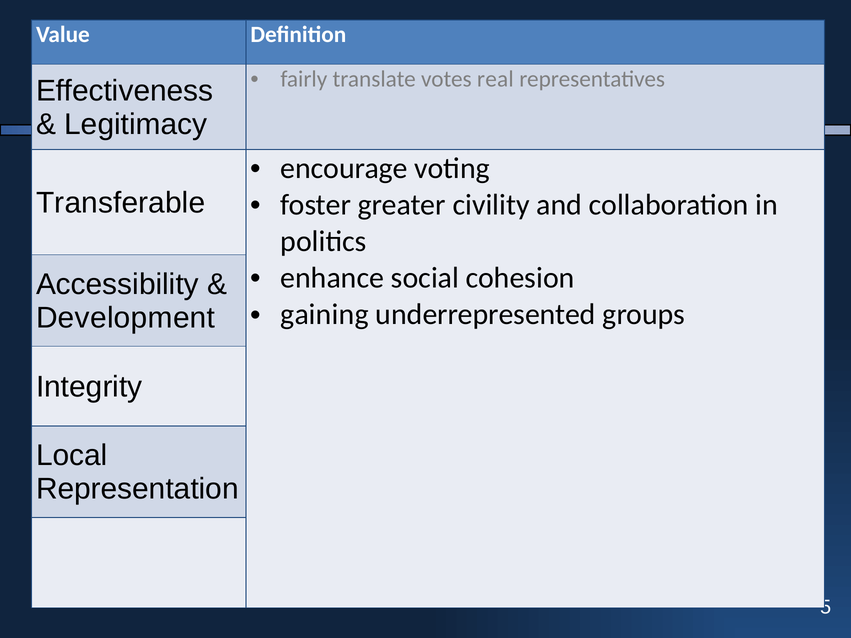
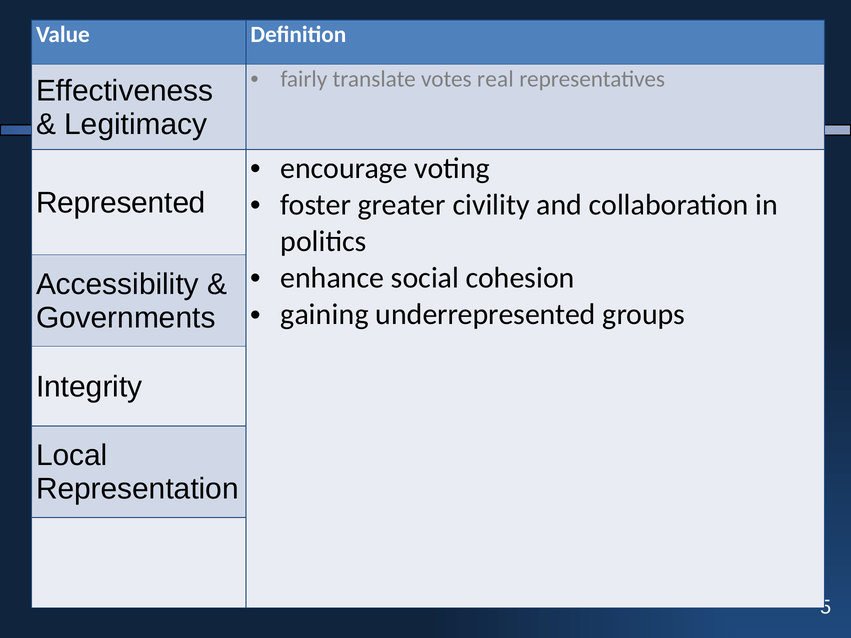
Transferable: Transferable -> Represented (121, 203)
Development: Development -> Governments (126, 318)
